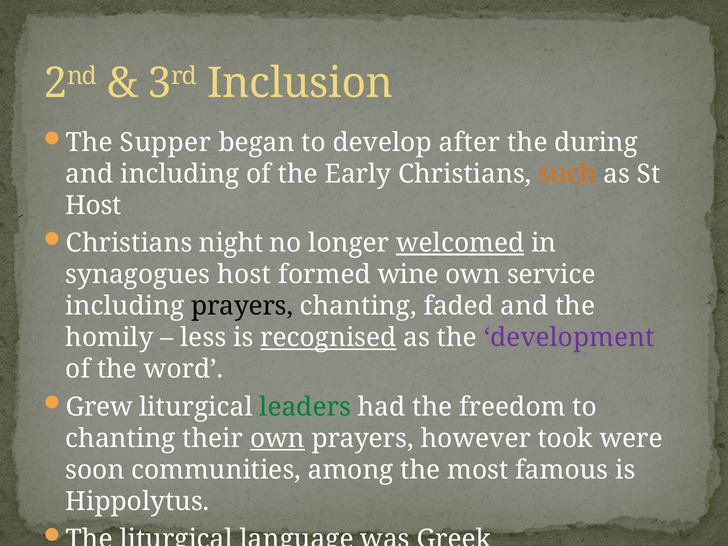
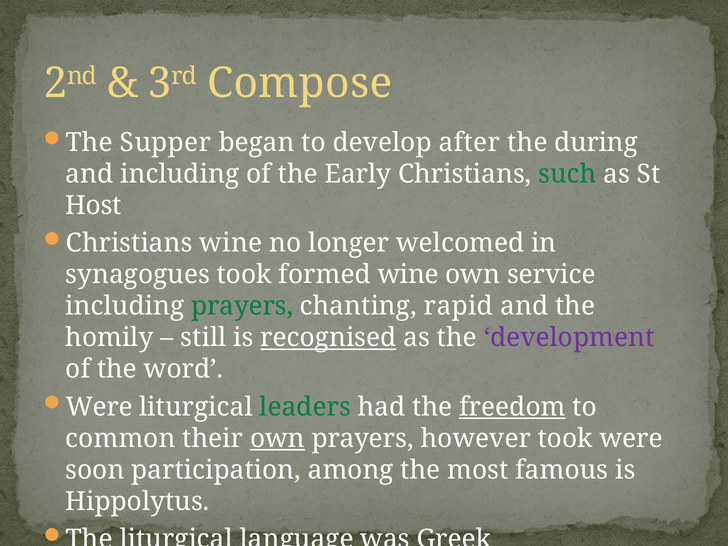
Inclusion: Inclusion -> Compose (300, 83)
such colour: orange -> green (567, 174)
Christians night: night -> wine (231, 243)
welcomed underline: present -> none (460, 243)
synagogues host: host -> took (244, 275)
prayers colour: black -> green (242, 306)
faded: faded -> rapid (458, 306)
less: less -> still (203, 338)
Grew: Grew -> Were (99, 407)
freedom underline: none -> present (512, 407)
chanting: chanting -> common (120, 438)
communities: communities -> participation (216, 470)
